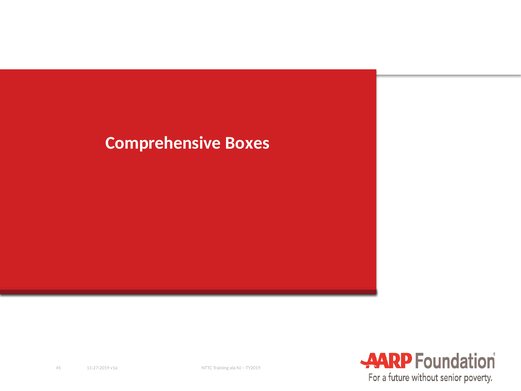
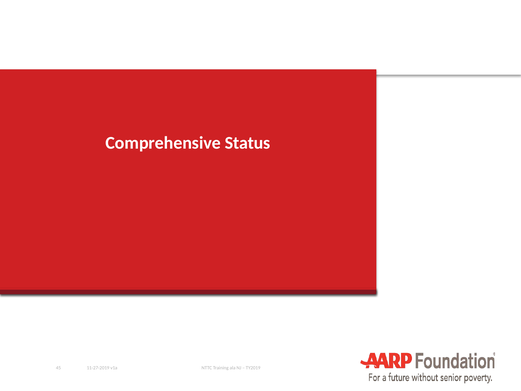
Boxes: Boxes -> Status (248, 143)
